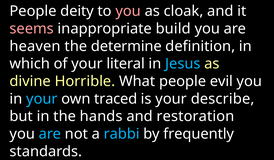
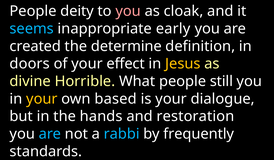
seems colour: pink -> light blue (32, 29)
build: build -> early (173, 29)
heaven: heaven -> created (35, 46)
which: which -> doors (30, 64)
literal: literal -> effect (126, 64)
Jesus colour: light blue -> yellow (183, 64)
evil: evil -> still (221, 82)
your colour: light blue -> yellow (42, 99)
traced: traced -> based (116, 99)
describe: describe -> dialogue (223, 99)
